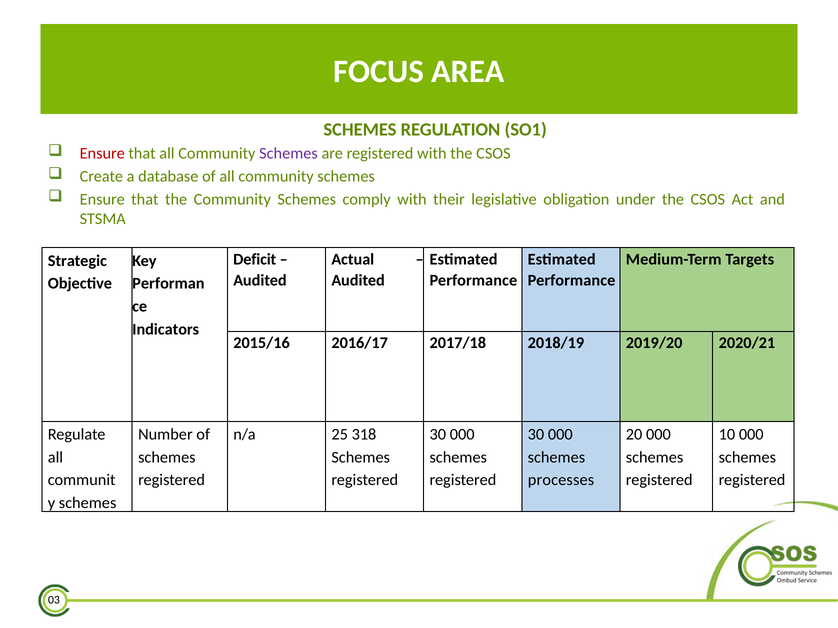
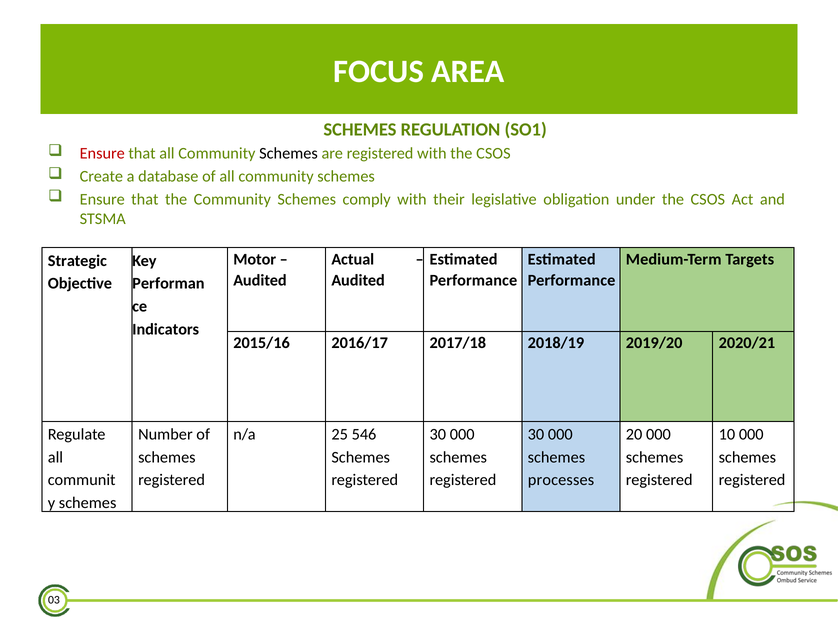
Schemes colour: purple -> black (288, 154)
Deficit: Deficit -> Motor (255, 259)
318: 318 -> 546 (364, 435)
